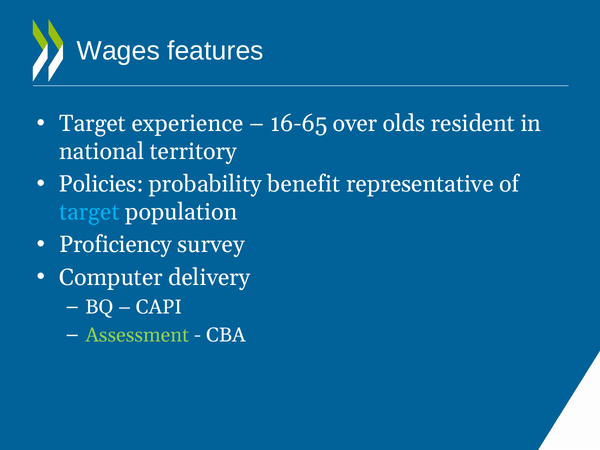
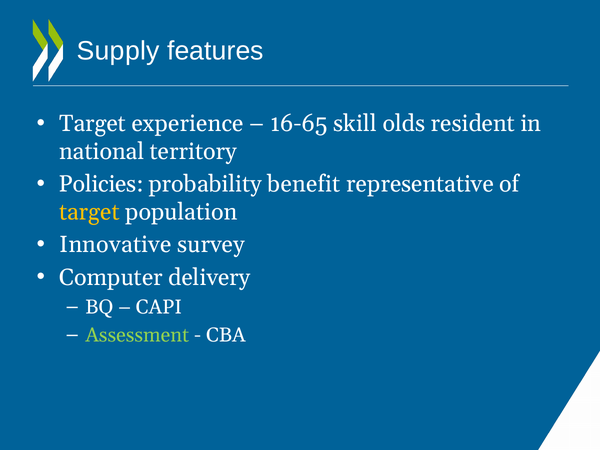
Wages: Wages -> Supply (118, 51)
over: over -> skill (355, 124)
target colour: light blue -> yellow (89, 212)
Proficiency: Proficiency -> Innovative (115, 245)
